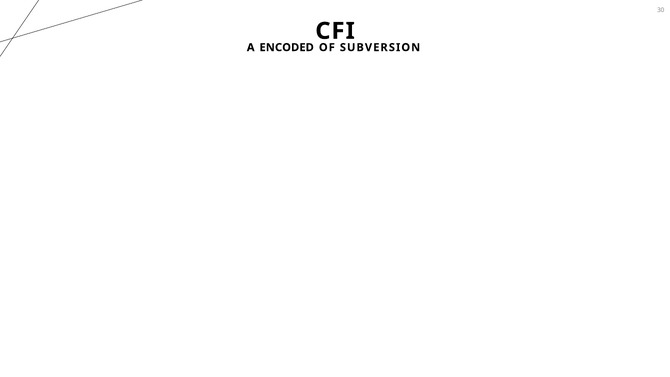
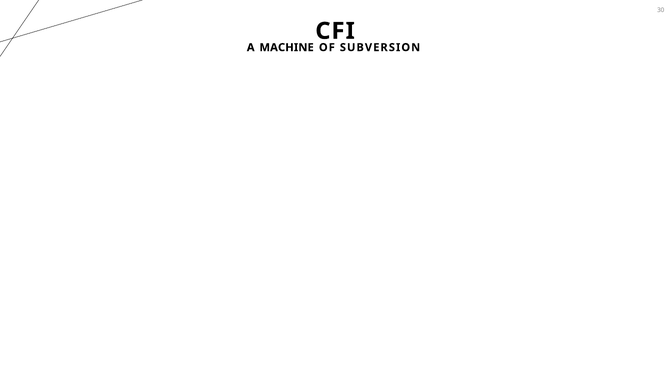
ENCODED: ENCODED -> MACHINE (287, 47)
